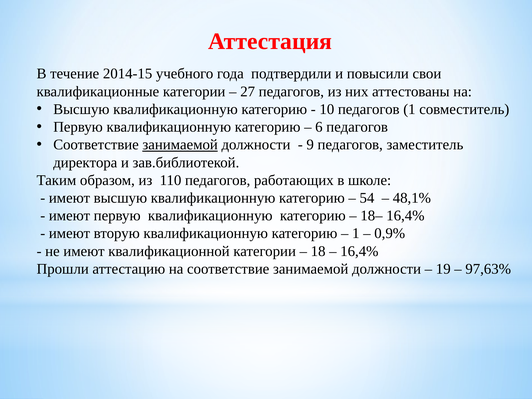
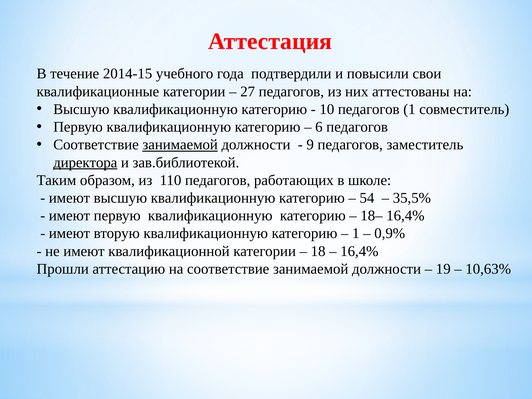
директора underline: none -> present (85, 162)
48,1%: 48,1% -> 35,5% (412, 198)
97,63%: 97,63% -> 10,63% (488, 269)
